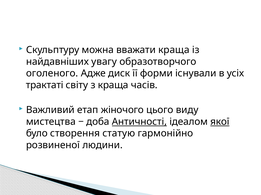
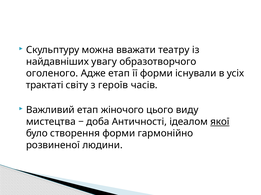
вважати краща: краща -> театру (174, 50)
Адже диск: диск -> етап (119, 74)
з краща: краща -> героїв (113, 85)
Античності underline: present -> none (139, 122)
створення статую: статую -> форми (119, 134)
